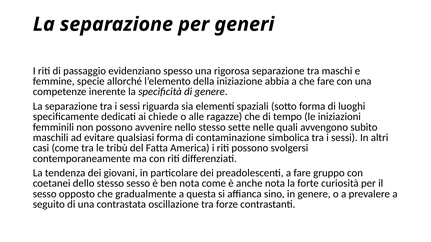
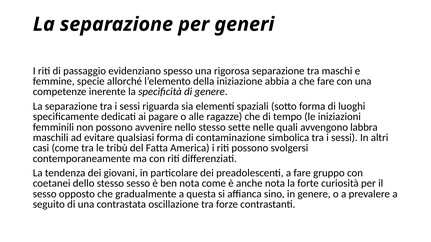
chiede: chiede -> pagare (163, 117)
subito: subito -> labbra (364, 127)
